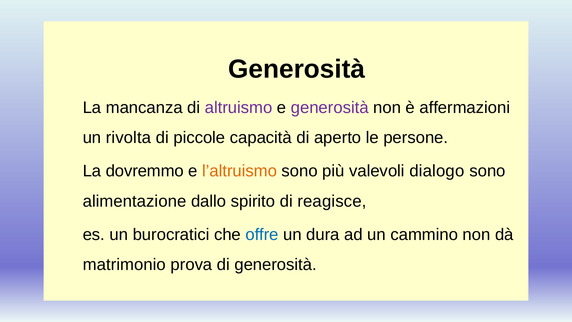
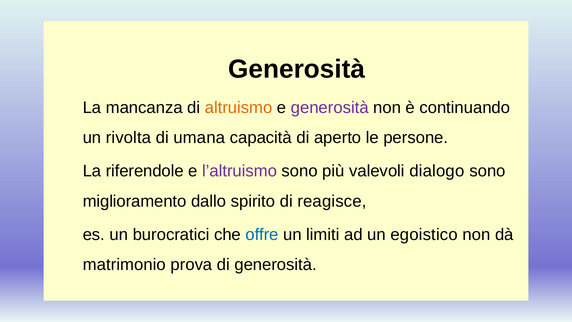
altruismo colour: purple -> orange (239, 108)
affermazioni: affermazioni -> continuando (465, 108)
piccole: piccole -> umana (199, 138)
dovremmo: dovremmo -> riferendole (145, 171)
l’altruismo colour: orange -> purple (240, 171)
alimentazione: alimentazione -> miglioramento (135, 201)
dura: dura -> limiti (323, 234)
cammino: cammino -> egoistico (424, 234)
